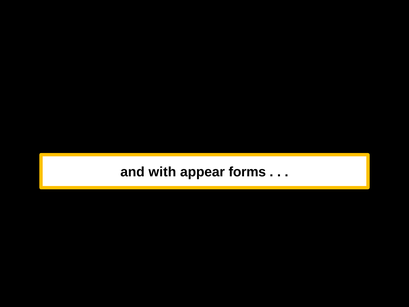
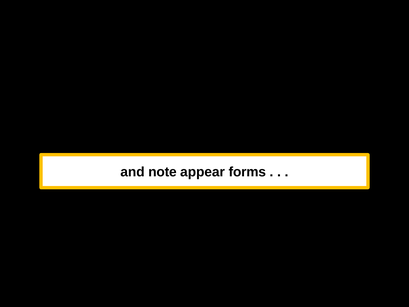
with: with -> note (162, 172)
